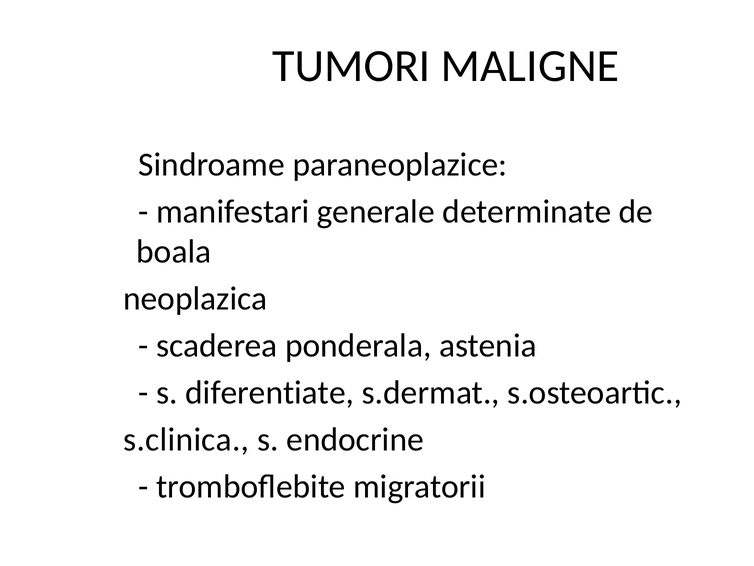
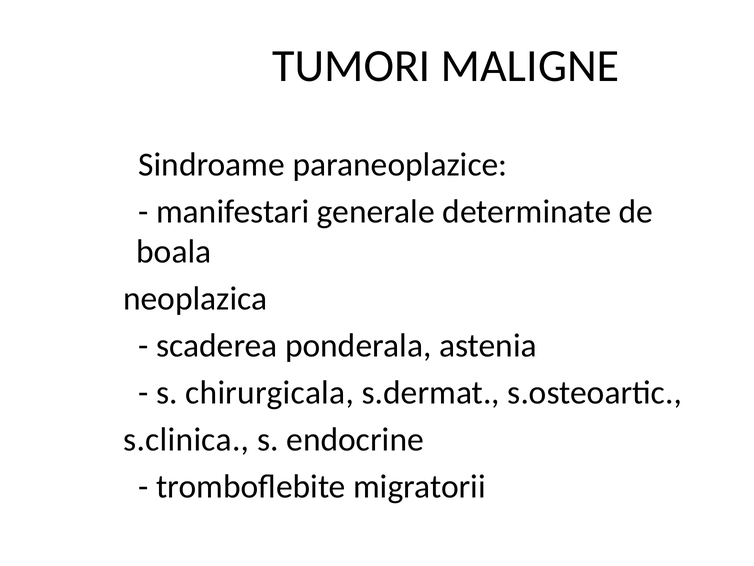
diferentiate: diferentiate -> chirurgicala (270, 392)
